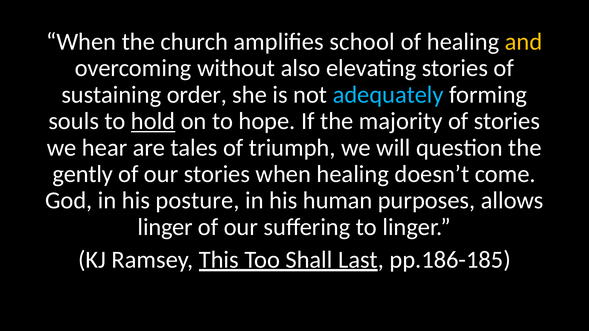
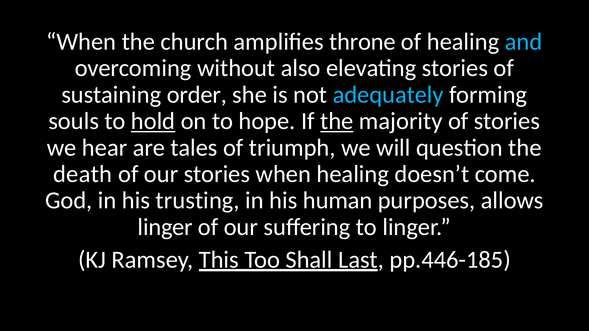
school: school -> throne (362, 42)
and colour: yellow -> light blue (523, 42)
the underline: none -> present (337, 121)
gently: gently -> death (83, 174)
posture: posture -> trusting (198, 201)
pp.186-185: pp.186-185 -> pp.446-185 (450, 260)
